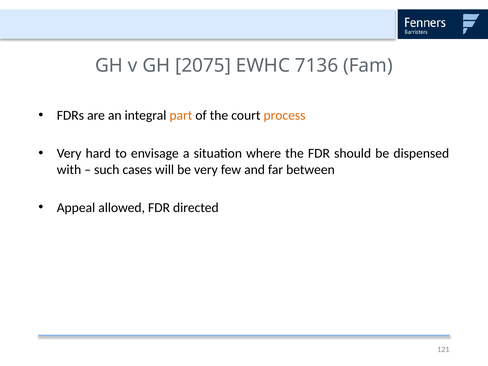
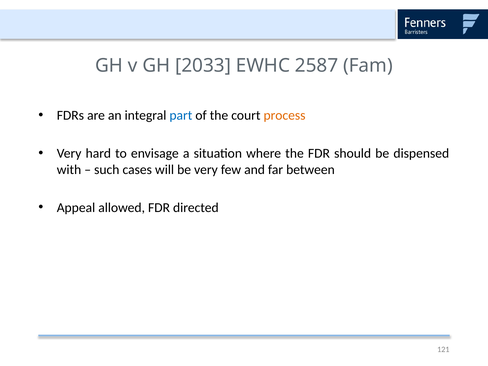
2075: 2075 -> 2033 (203, 66)
7136: 7136 -> 2587 (317, 66)
part colour: orange -> blue (181, 115)
